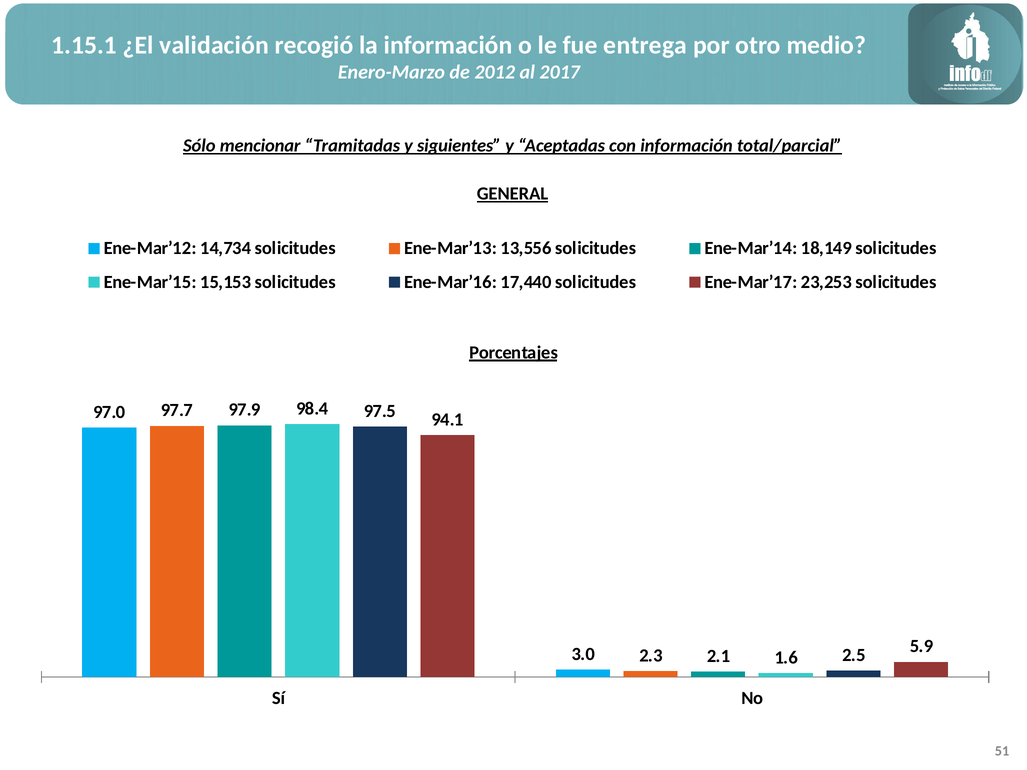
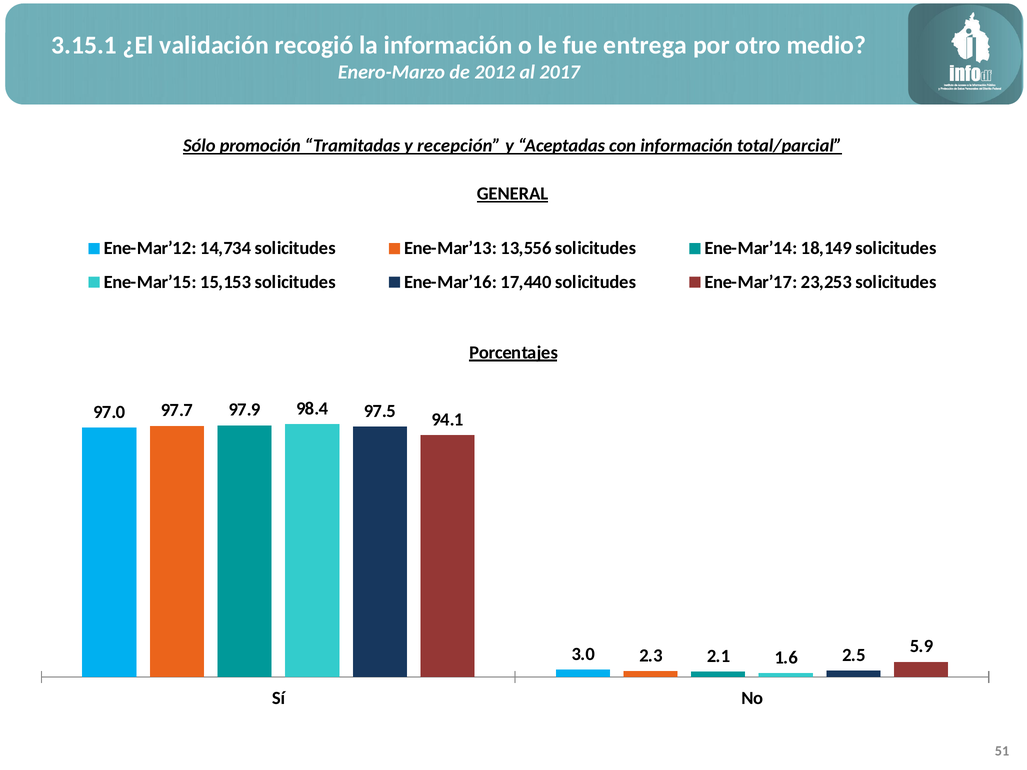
1.15.1: 1.15.1 -> 3.15.1 (84, 45)
mencionar: mencionar -> promoción (260, 146)
siguientes: siguientes -> recepción (459, 146)
